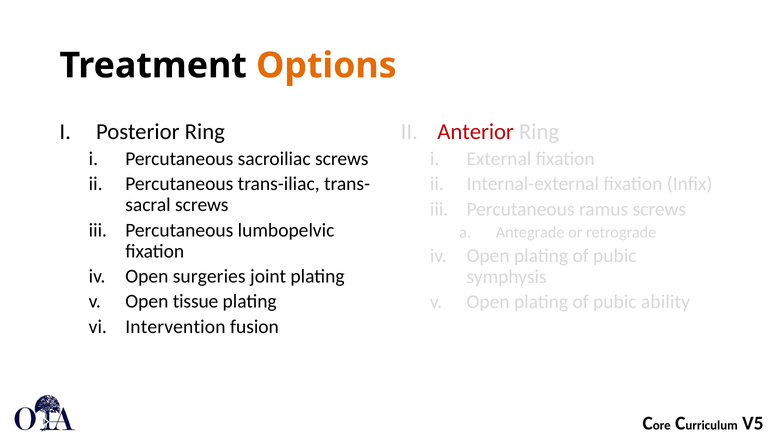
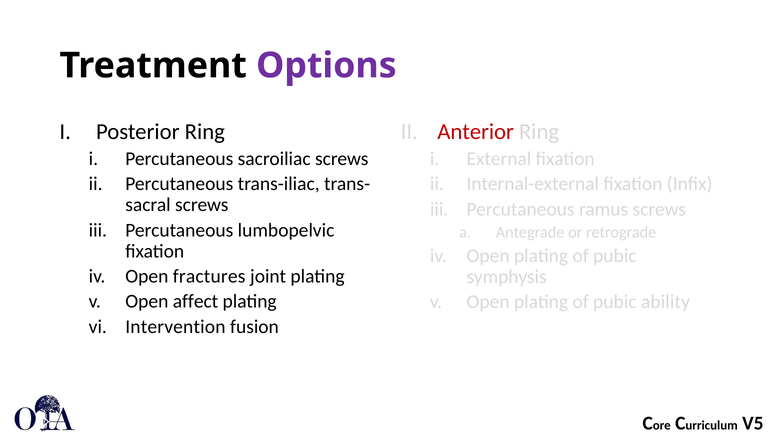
Options colour: orange -> purple (326, 66)
surgeries: surgeries -> fractures (209, 276)
tissue: tissue -> affect (195, 301)
